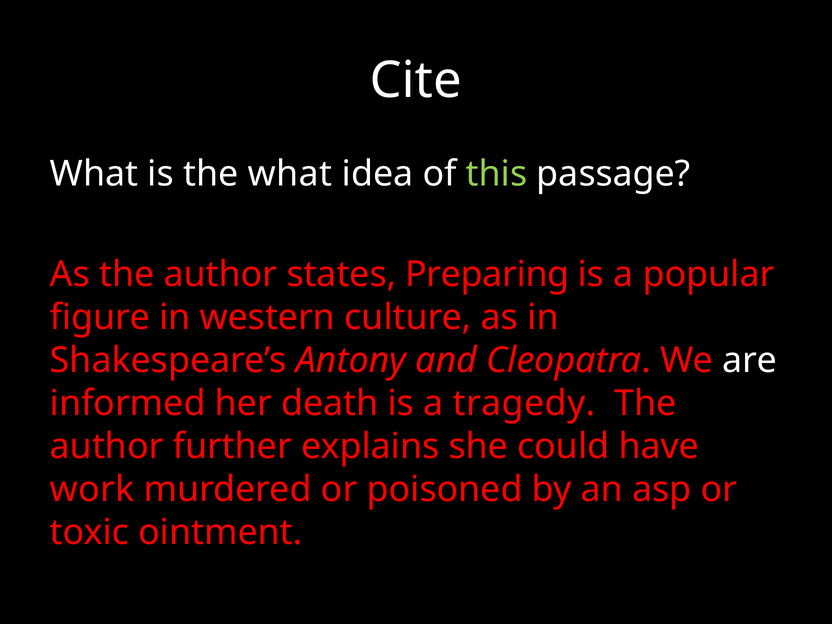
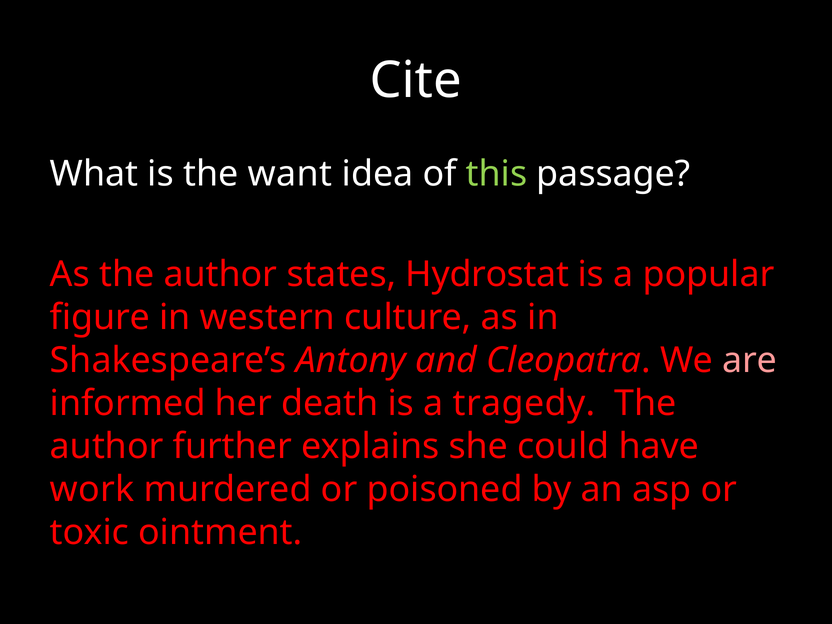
the what: what -> want (290, 174)
Preparing: Preparing -> Hydrostat (487, 275)
are colour: white -> pink (750, 361)
